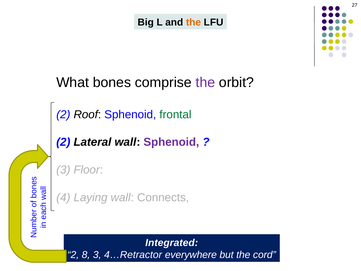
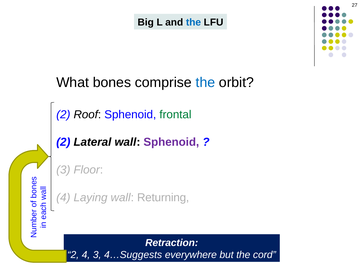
the colour: orange -> blue (193, 22)
the colour: purple -> blue (205, 82)
Connects: Connects -> Returning (163, 197)
Integrated: Integrated -> Retraction (172, 243)
2 8: 8 -> 4 (86, 255)
4…Retractor: 4…Retractor -> 4…Suggests (133, 255)
